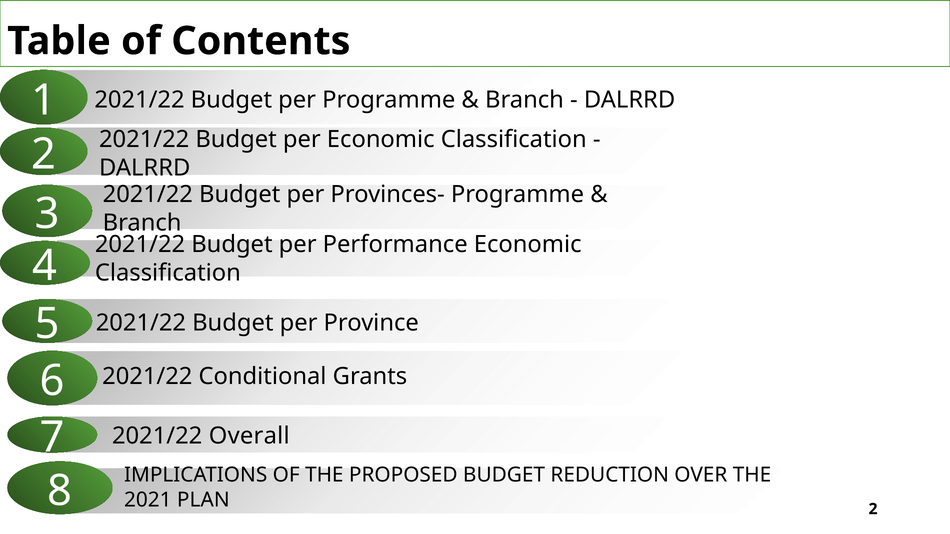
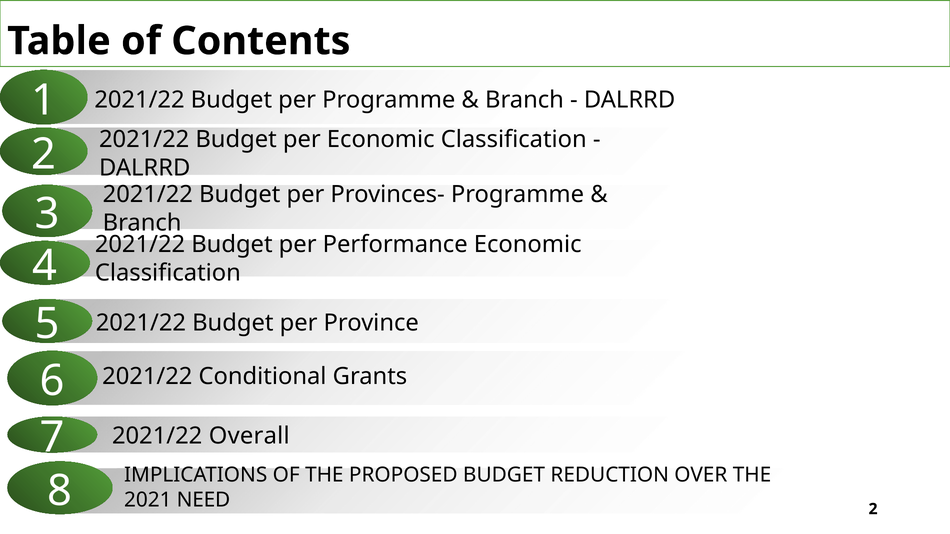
PLAN: PLAN -> NEED (203, 500)
